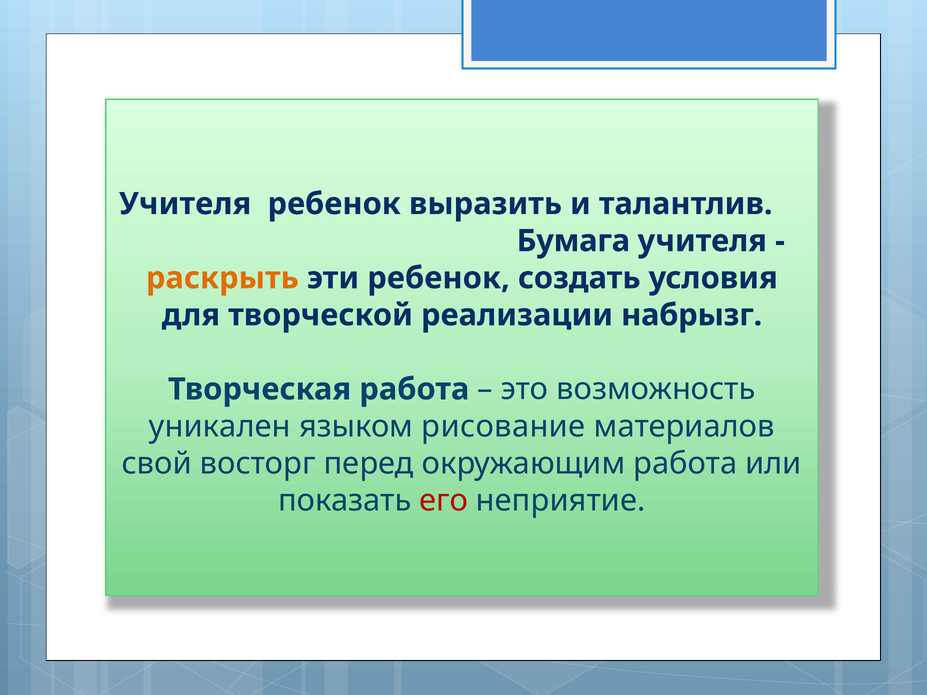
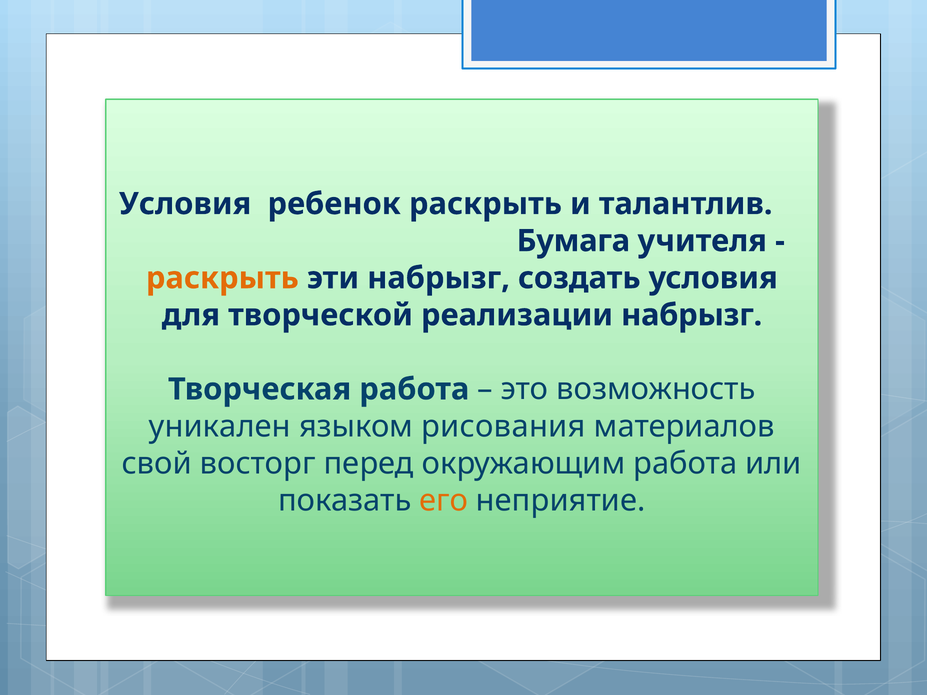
Учителя: Учителя -> Условия (185, 204)
ребенок выразить: выразить -> раскрыть (485, 204)
эти ребенок: ребенок -> набрызг (439, 278)
рисование: рисование -> рисования (503, 426)
его colour: red -> orange (444, 501)
